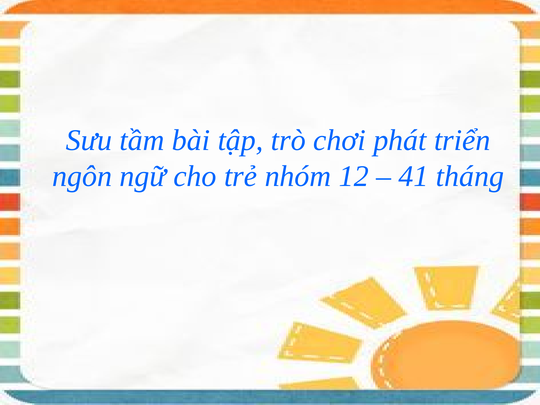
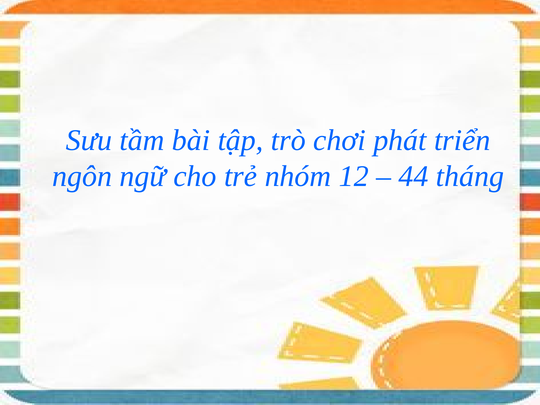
41: 41 -> 44 (414, 176)
